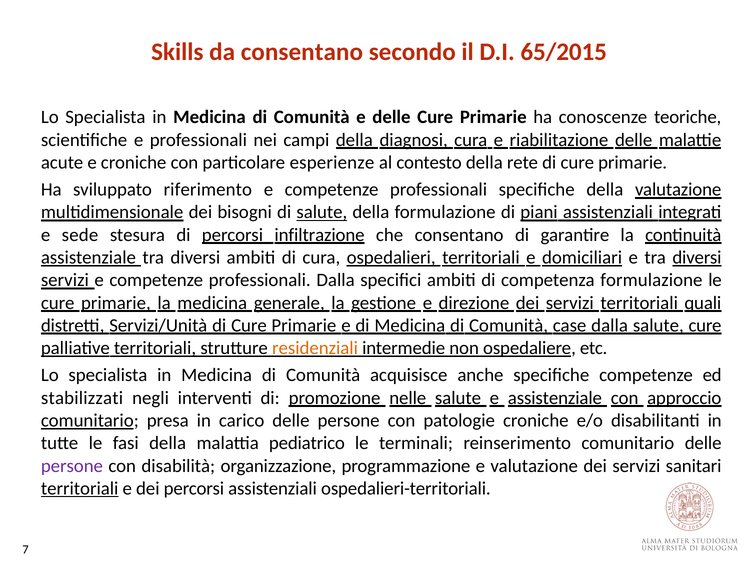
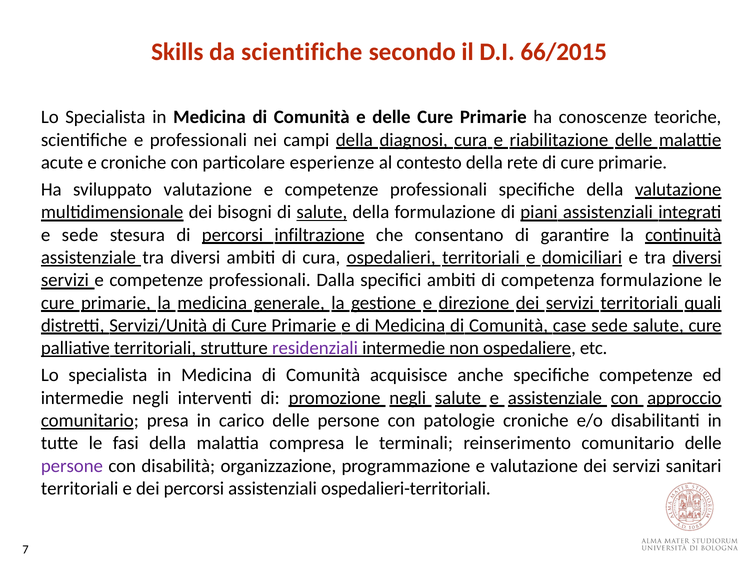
da consentano: consentano -> scientifiche (302, 52)
65/2015: 65/2015 -> 66/2015 (564, 52)
sviluppato riferimento: riferimento -> valutazione (208, 189)
case dalla: dalla -> sede (610, 325)
residenziali colour: orange -> purple (315, 348)
stabilizzati: stabilizzati -> intermedie (82, 398)
promozione nelle: nelle -> negli (408, 398)
pediatrico: pediatrico -> compresa (307, 443)
territoriali underline: present -> none (80, 488)
